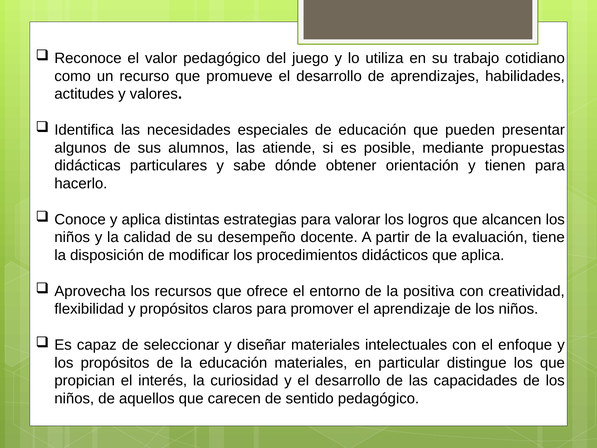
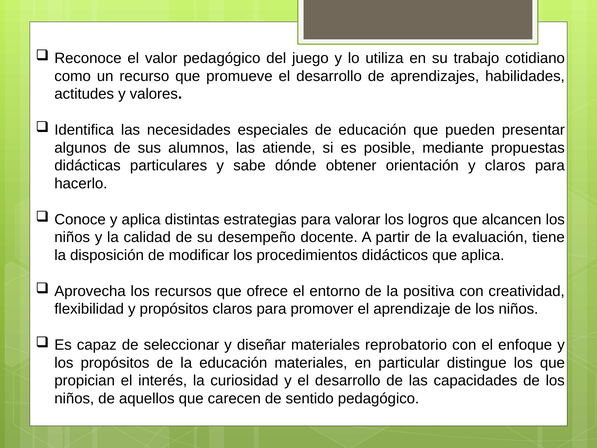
y tienen: tienen -> claros (505, 166)
intelectuales: intelectuales -> reprobatorio (406, 345)
